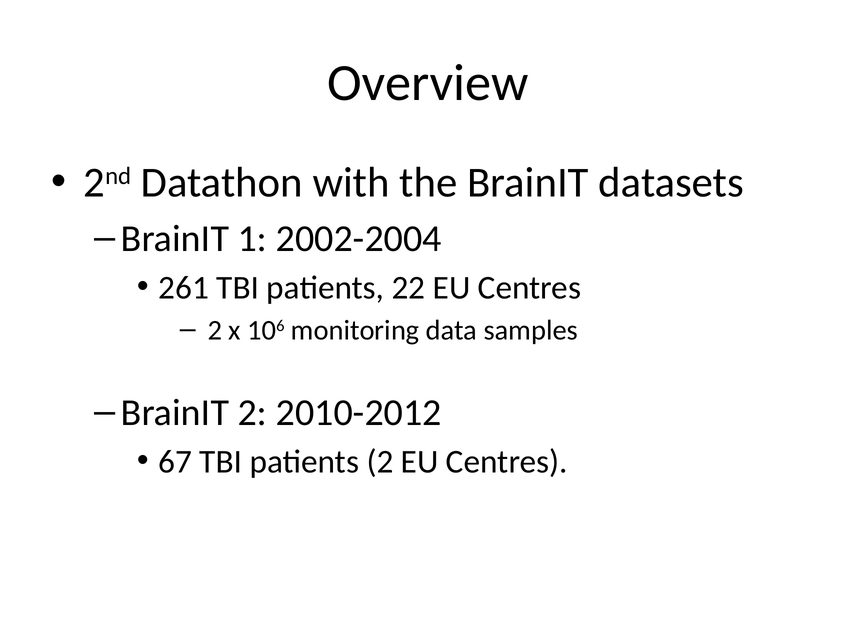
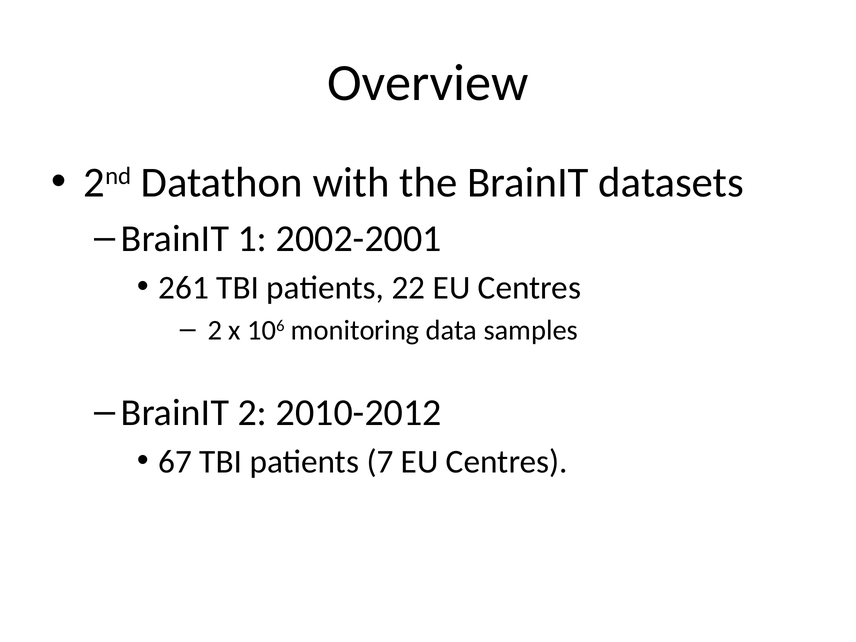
2002-2004: 2002-2004 -> 2002-2001 (359, 239)
patients 2: 2 -> 7 (380, 462)
